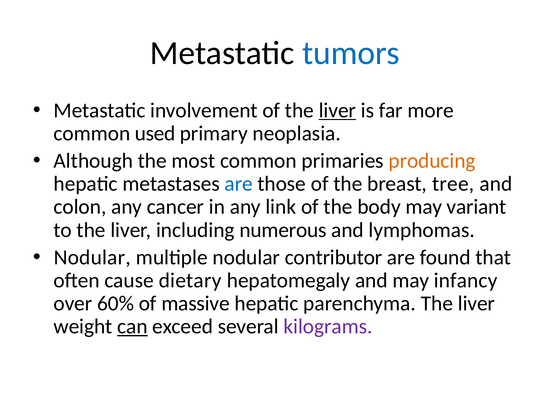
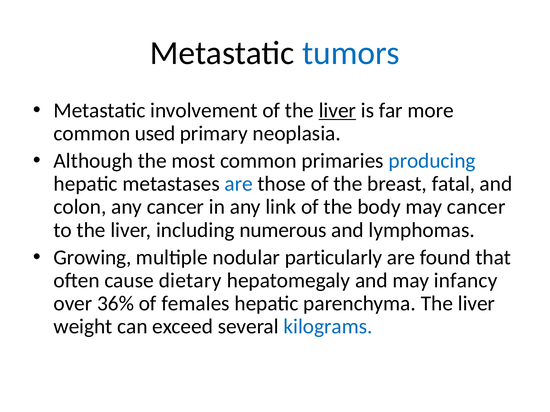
producing colour: orange -> blue (432, 161)
tree: tree -> fatal (453, 184)
may variant: variant -> cancer (476, 207)
Nodular: Nodular -> Growing (92, 258)
contributor: contributor -> particularly (333, 258)
60%: 60% -> 36% (116, 304)
massive: massive -> females (196, 304)
can underline: present -> none (132, 327)
kilograms colour: purple -> blue (328, 327)
